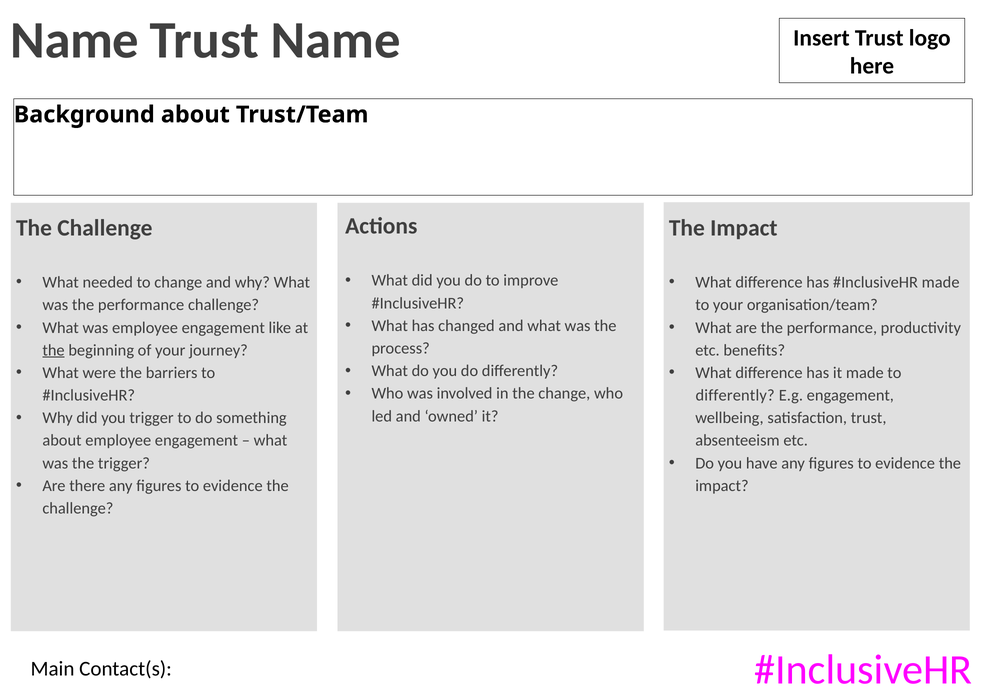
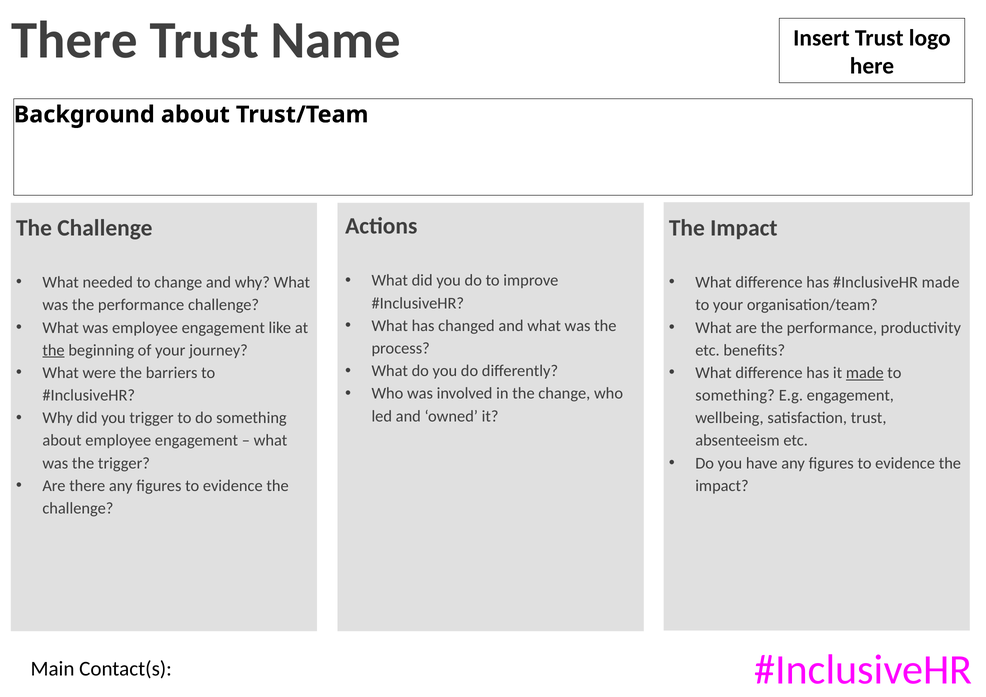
Name: Name -> There (74, 40)
made underline: none -> present (865, 373)
differently: differently -> something (735, 396)
